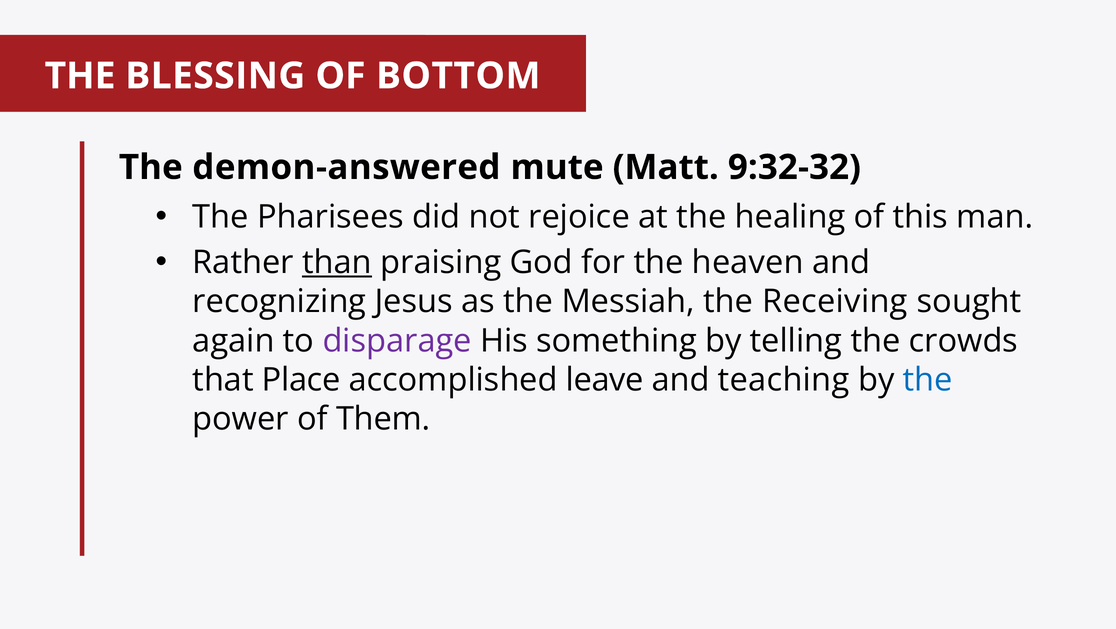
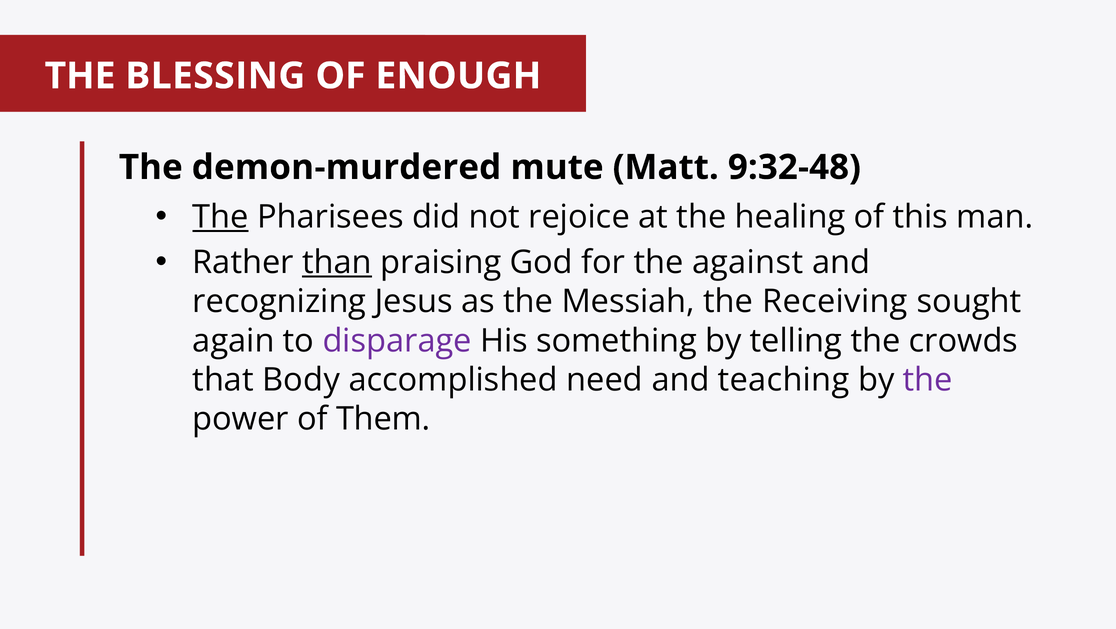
BOTTOM: BOTTOM -> ENOUGH (458, 76)
demon-answered: demon-answered -> demon-murdered (347, 167)
9:32-32: 9:32-32 -> 9:32-48 (794, 167)
The underline: none -> present (221, 217)
heaven: heaven -> against (748, 263)
Place: Place -> Body (301, 380)
leave: leave -> need (605, 380)
the colour: blue -> purple (928, 380)
